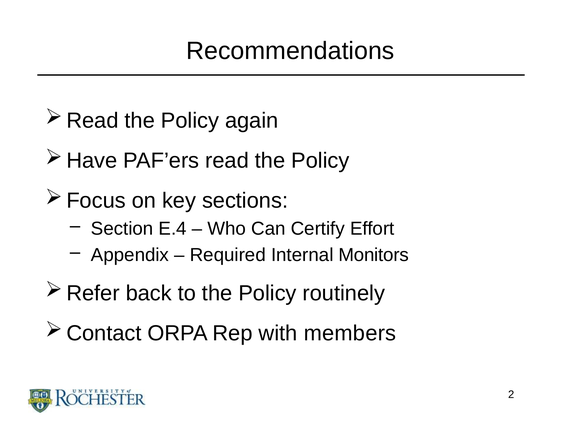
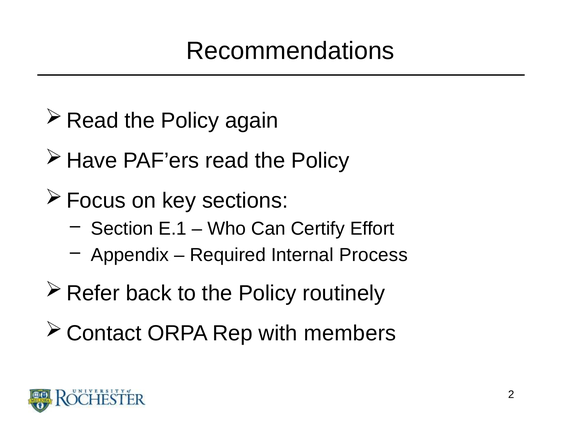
E.4: E.4 -> E.1 (173, 228)
Monitors: Monitors -> Process (373, 255)
